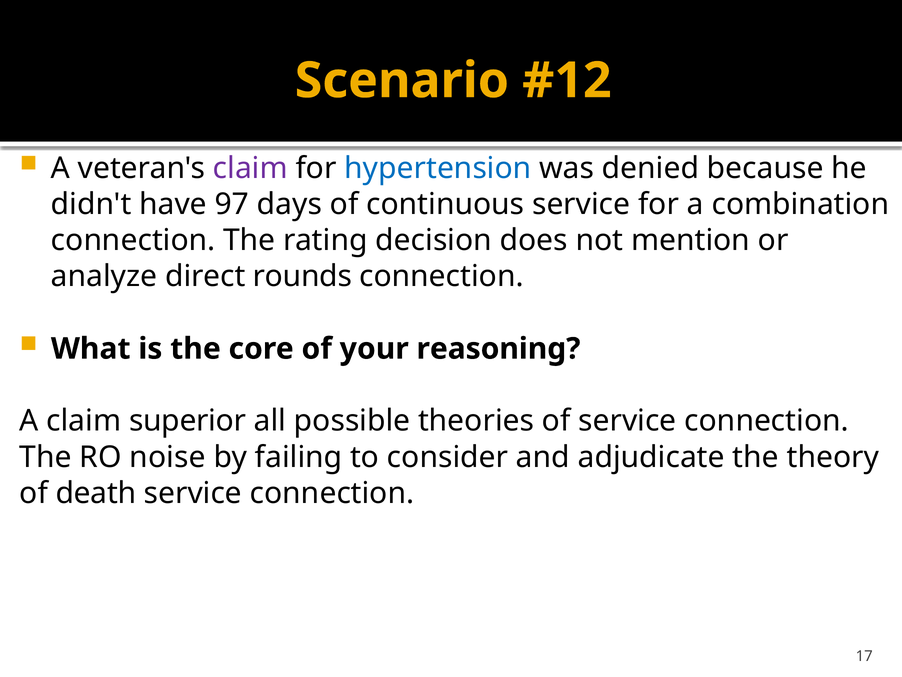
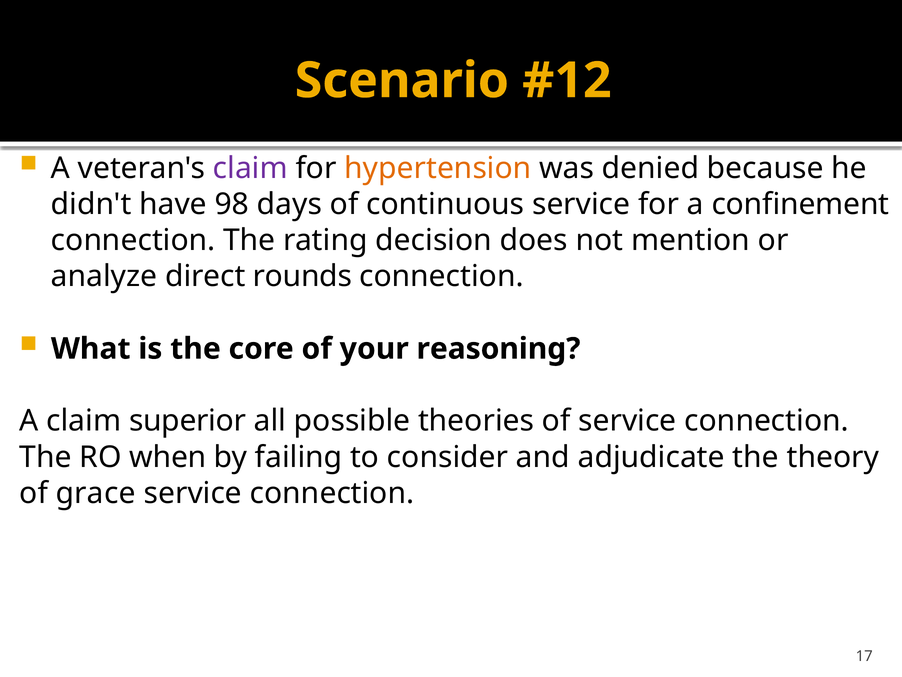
hypertension colour: blue -> orange (438, 168)
97: 97 -> 98 (232, 204)
combination: combination -> confinement (800, 204)
noise: noise -> when (168, 457)
death: death -> grace (96, 493)
